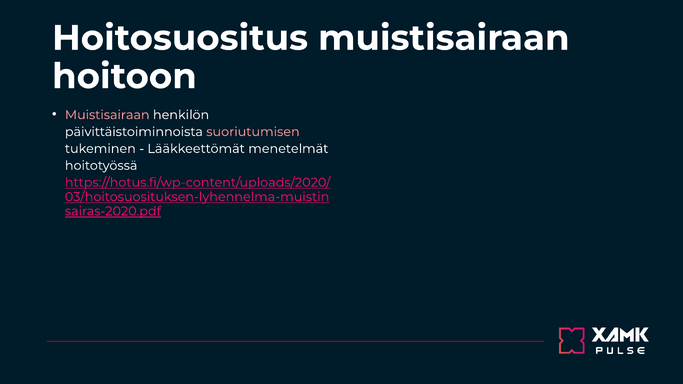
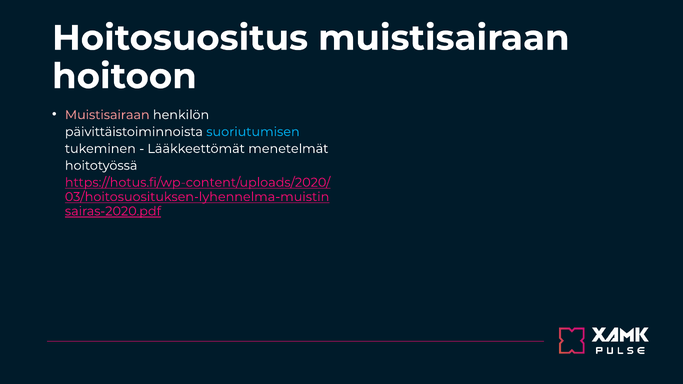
suoriutumisen colour: pink -> light blue (253, 132)
